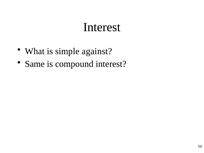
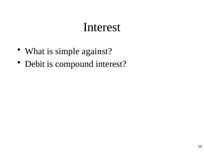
Same: Same -> Debit (35, 64)
